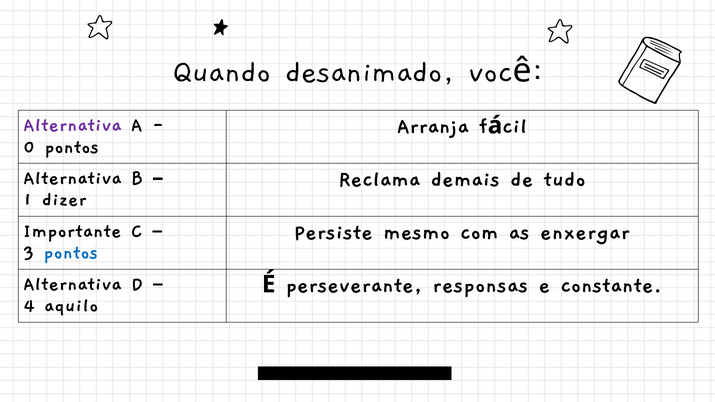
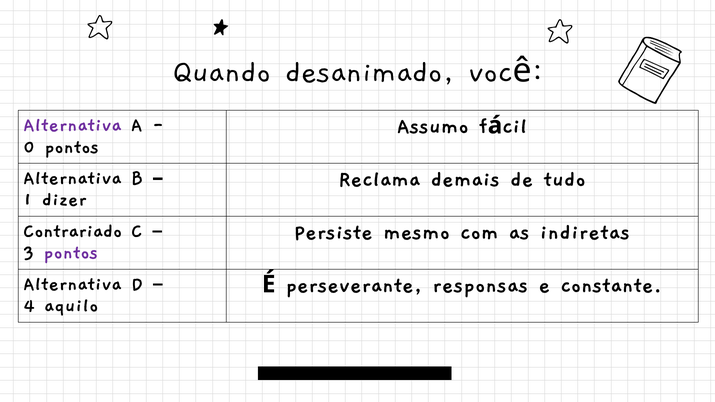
Arranja: Arranja -> Assumo (433, 125)
enxergar: enxergar -> indiretas (585, 231)
Importante: Importante -> Contrariado (72, 230)
pontos colour: blue -> purple (71, 252)
